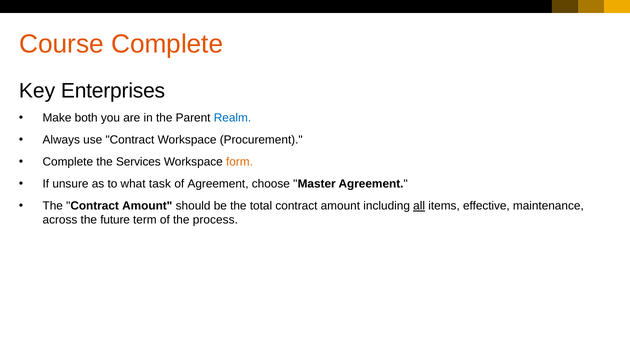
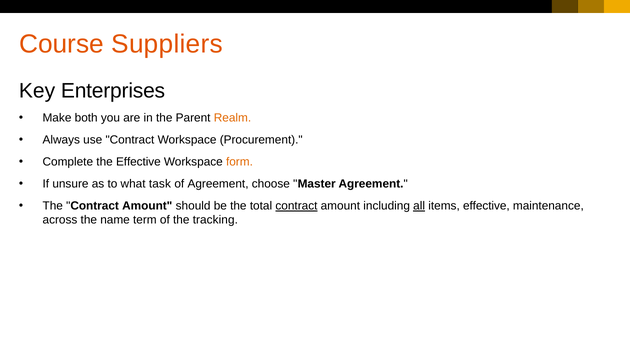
Course Complete: Complete -> Suppliers (167, 44)
Realm colour: blue -> orange (232, 118)
the Services: Services -> Effective (138, 162)
contract underline: none -> present (296, 206)
future: future -> name (115, 220)
process: process -> tracking (215, 220)
